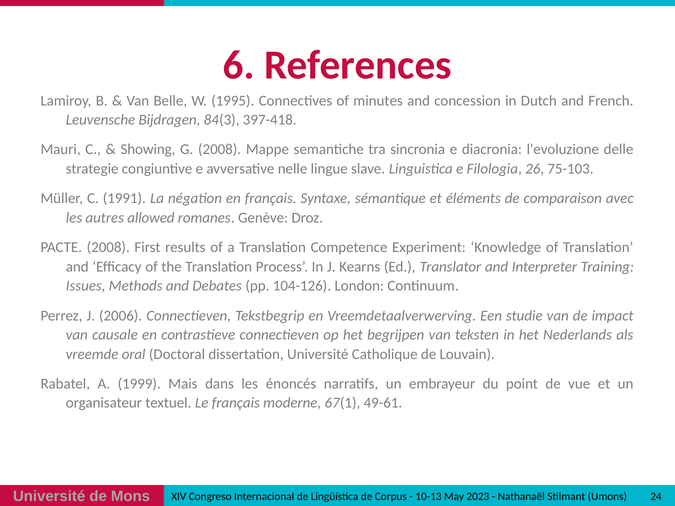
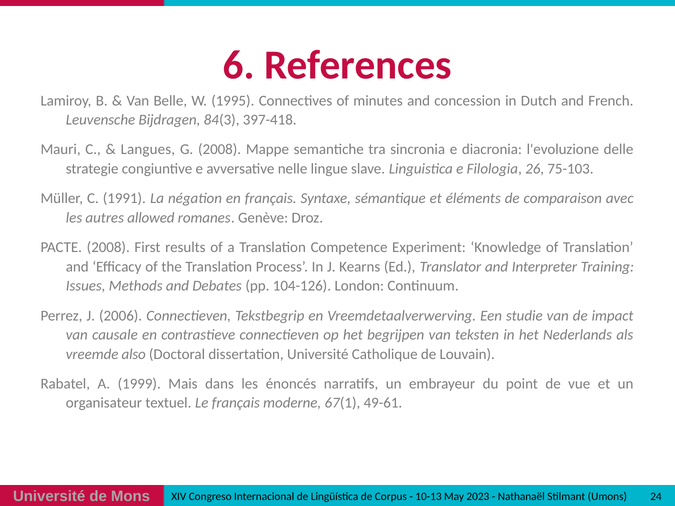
Showing: Showing -> Langues (148, 150)
oral: oral -> also (134, 354)
